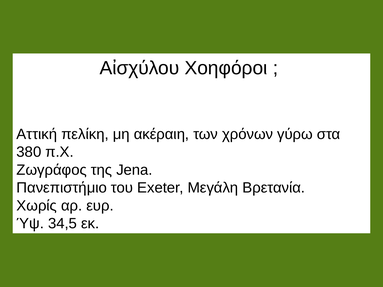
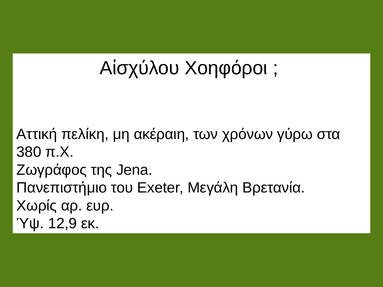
34,5: 34,5 -> 12,9 (62, 224)
